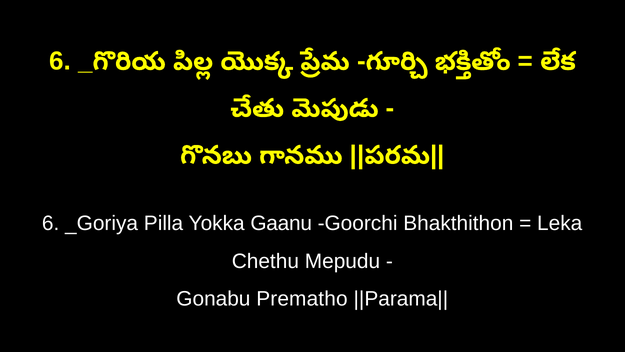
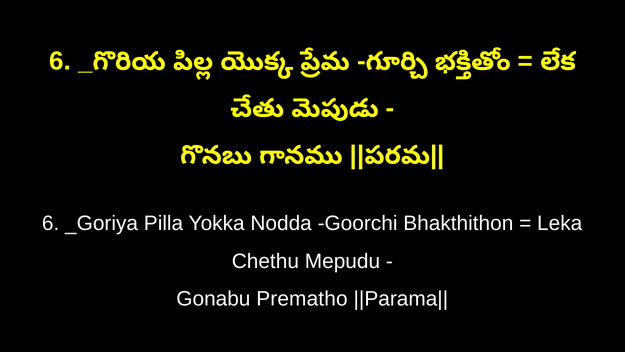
Gaanu: Gaanu -> Nodda (281, 223)
